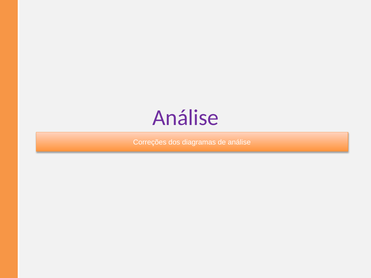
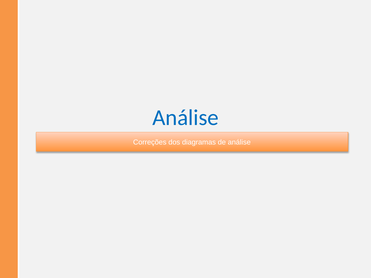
Análise colour: purple -> blue (185, 118)
